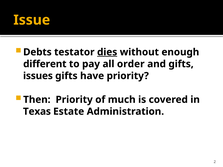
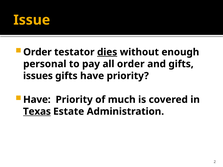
Debts: Debts -> Order (37, 52)
different: different -> personal (45, 64)
Then: Then -> Have (37, 100)
Texas underline: none -> present (37, 112)
